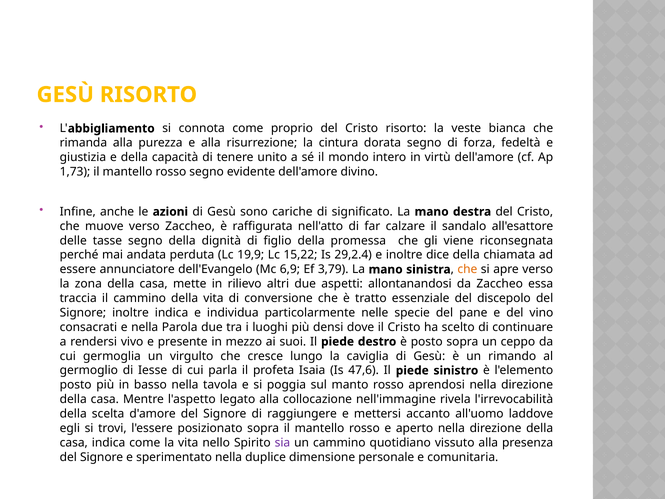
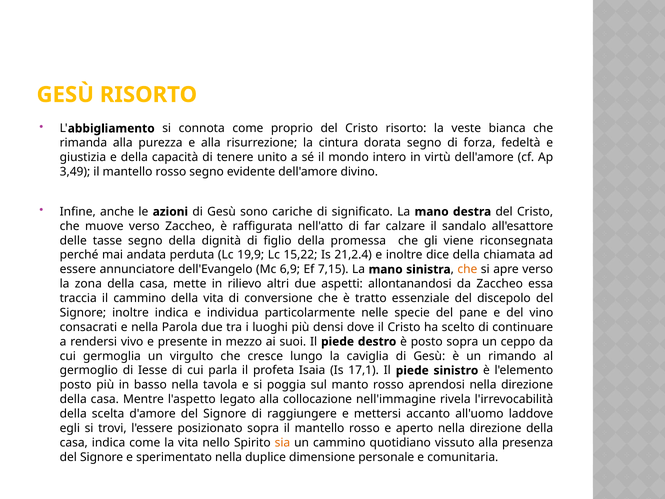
1,73: 1,73 -> 3,49 (75, 172)
29,2.4: 29,2.4 -> 21,2.4 (353, 255)
3,79: 3,79 -> 7,15 (333, 269)
47,6: 47,6 -> 17,1 (364, 370)
sia colour: purple -> orange (282, 442)
